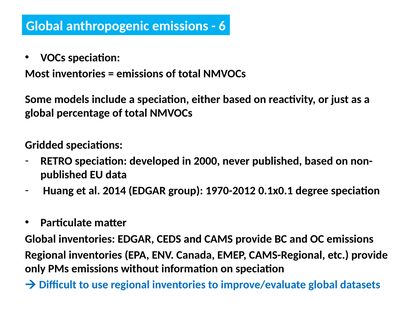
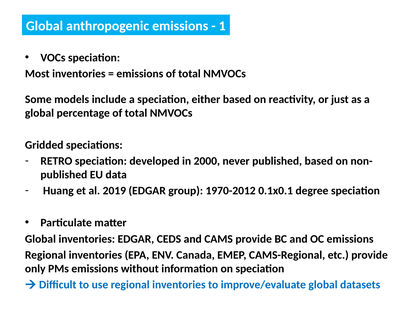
6: 6 -> 1 (222, 26)
2014: 2014 -> 2019 (114, 191)
